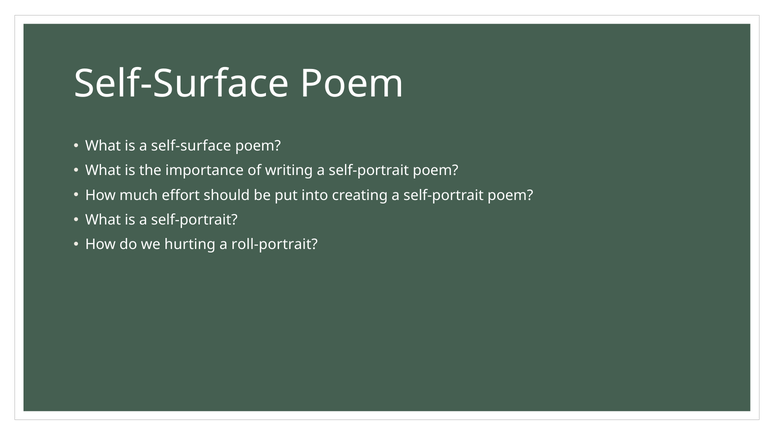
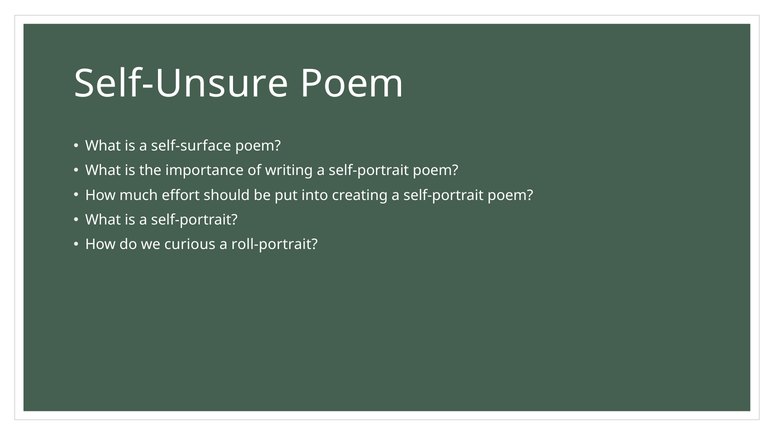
Self-Surface: Self-Surface -> Self-Unsure (181, 84)
hurting: hurting -> curious (190, 245)
